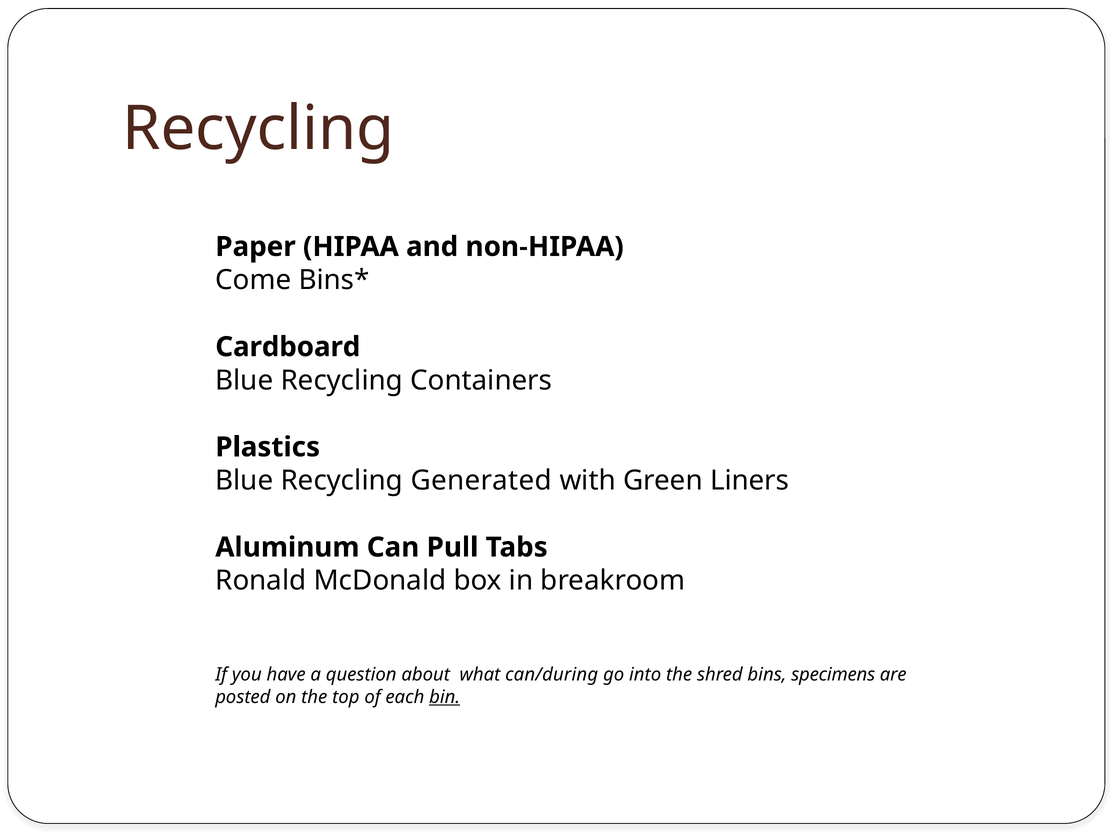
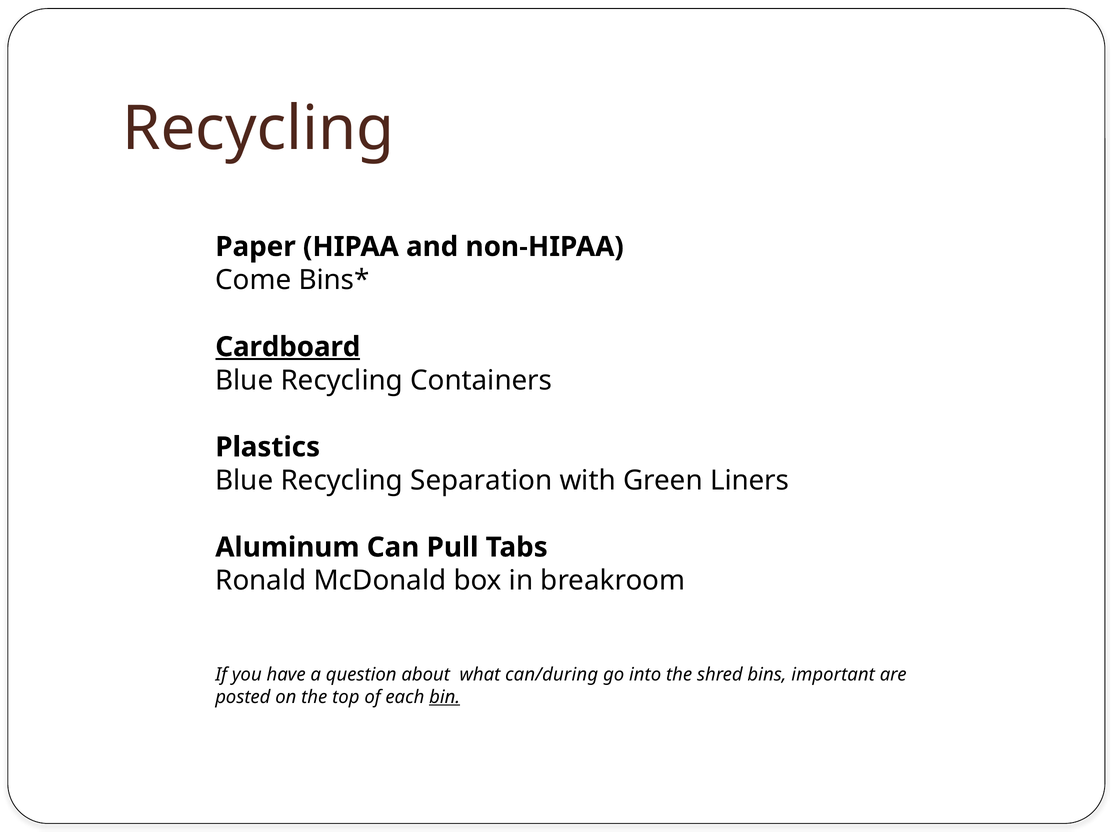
Cardboard underline: none -> present (288, 347)
Generated: Generated -> Separation (481, 480)
specimens: specimens -> important (833, 675)
